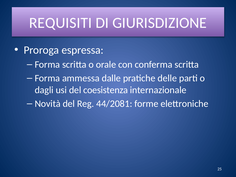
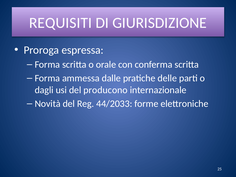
coesistenza: coesistenza -> producono (106, 90)
44/2081: 44/2081 -> 44/2033 (114, 103)
